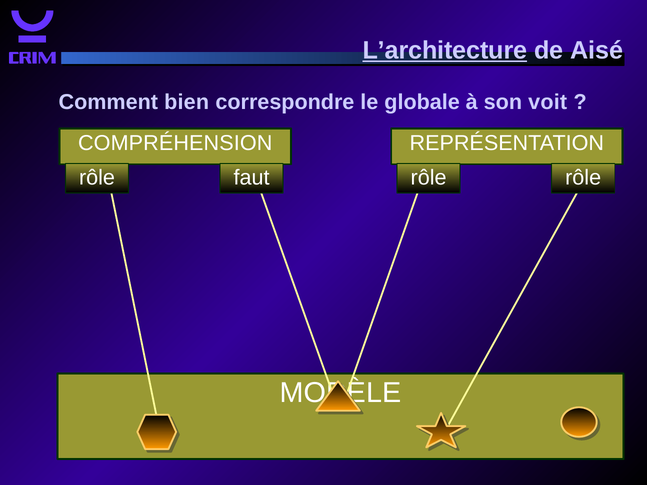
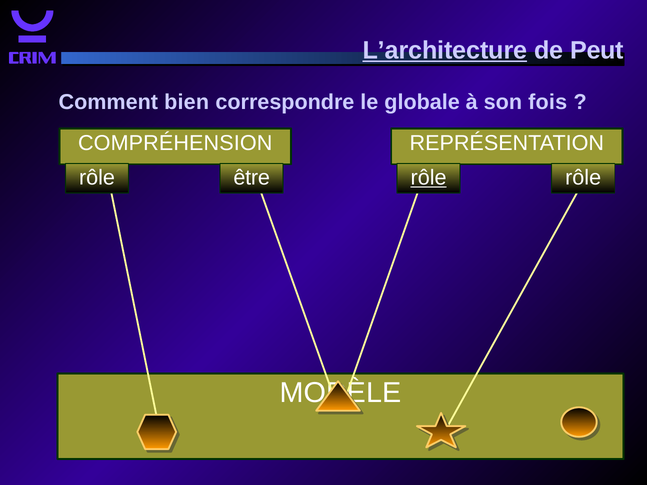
Aisé: Aisé -> Peut (597, 50)
voit: voit -> fois (548, 102)
faut: faut -> être (252, 178)
rôle underline: none -> present (429, 178)
